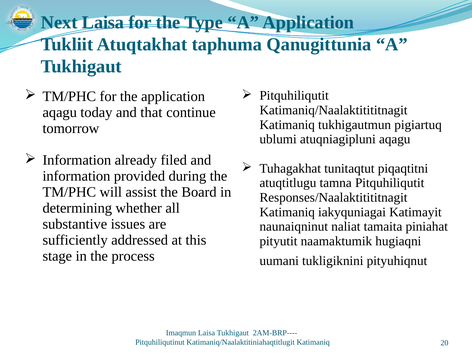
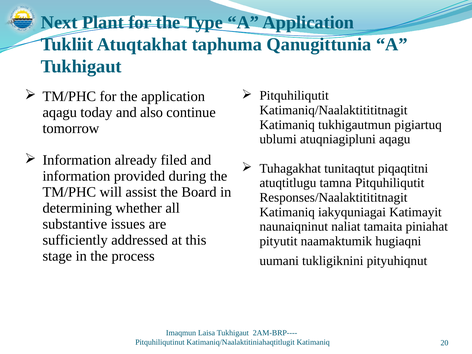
Next Laisa: Laisa -> Plant (103, 22)
that: that -> also (152, 112)
